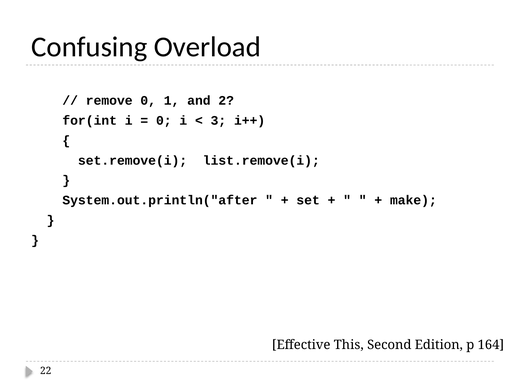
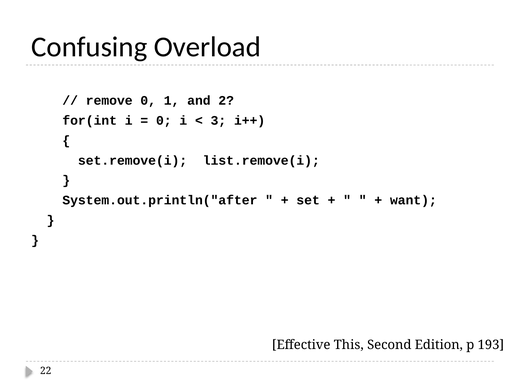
make: make -> want (413, 200)
164: 164 -> 193 (491, 345)
